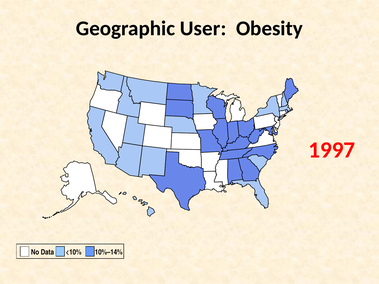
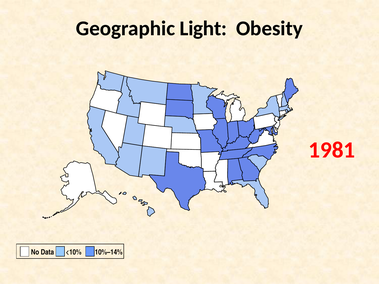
User: User -> Light (203, 29)
1997: 1997 -> 1981 (332, 150)
